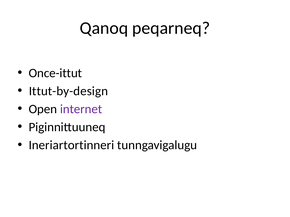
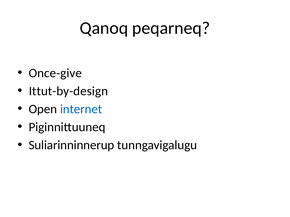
Once-ittut: Once-ittut -> Once-give (55, 73)
internet colour: purple -> blue (81, 109)
Ineriartortinneri: Ineriartortinneri -> Suliarinninnerup (71, 145)
